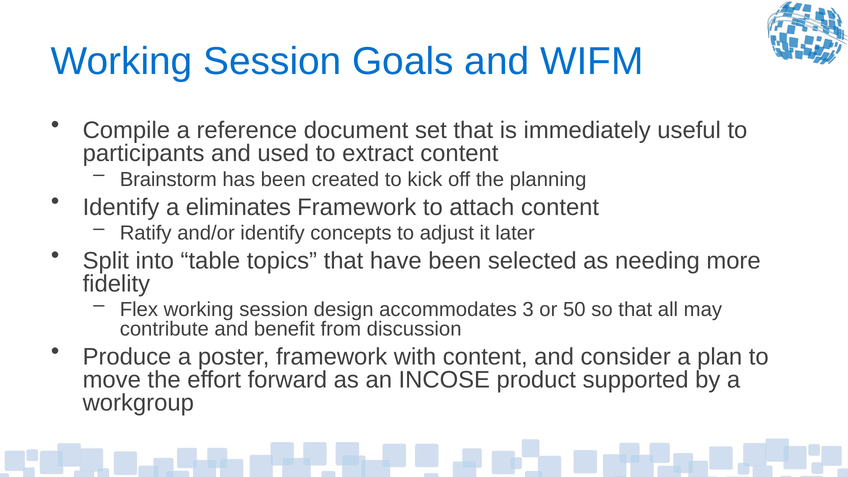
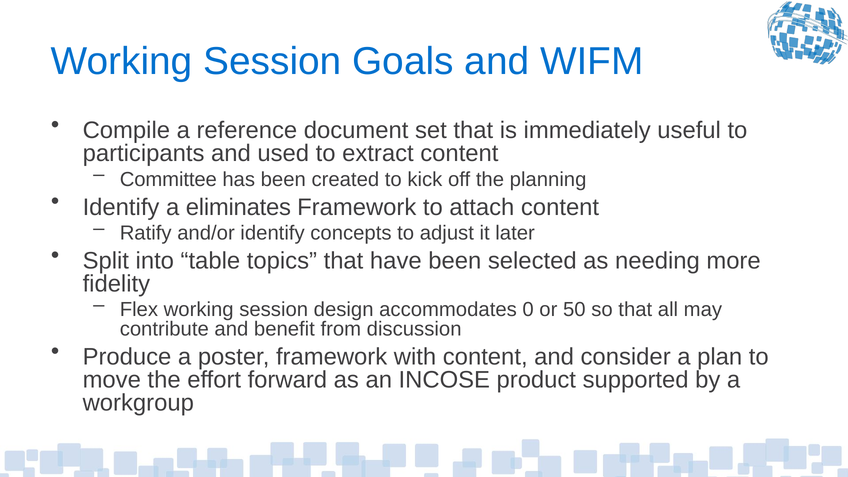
Brainstorm: Brainstorm -> Committee (168, 179)
3: 3 -> 0 (528, 309)
